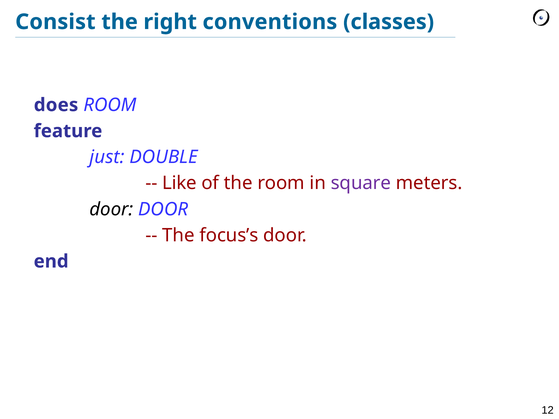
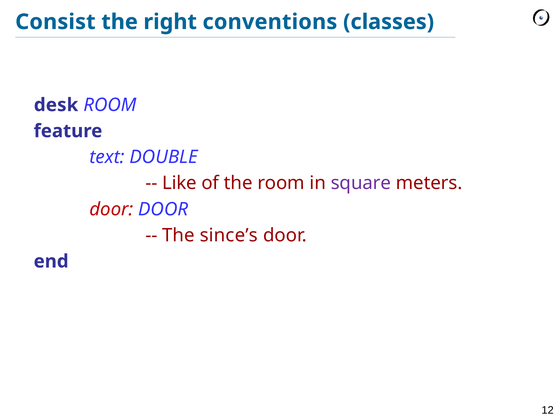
does: does -> desk (56, 105)
just: just -> text (107, 157)
door colour: black -> red (111, 209)
focus’s: focus’s -> since’s (229, 235)
